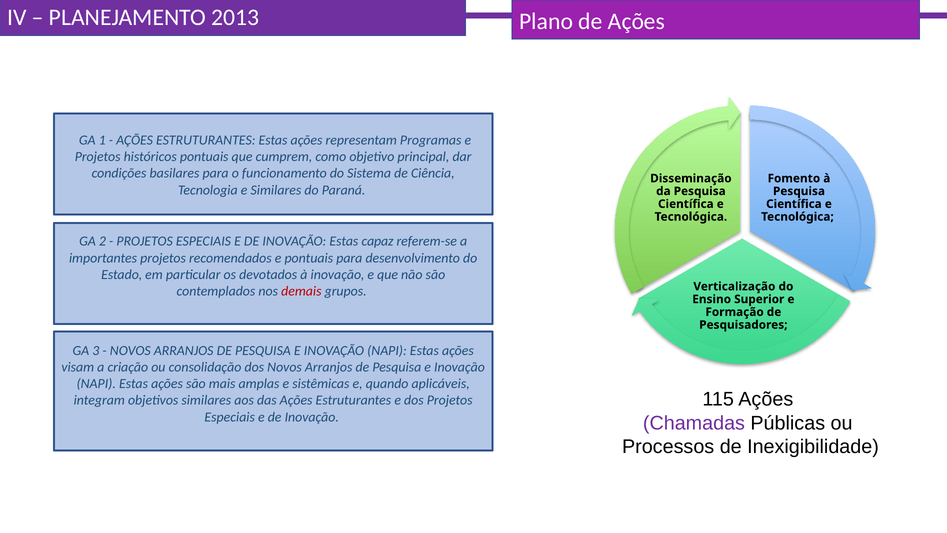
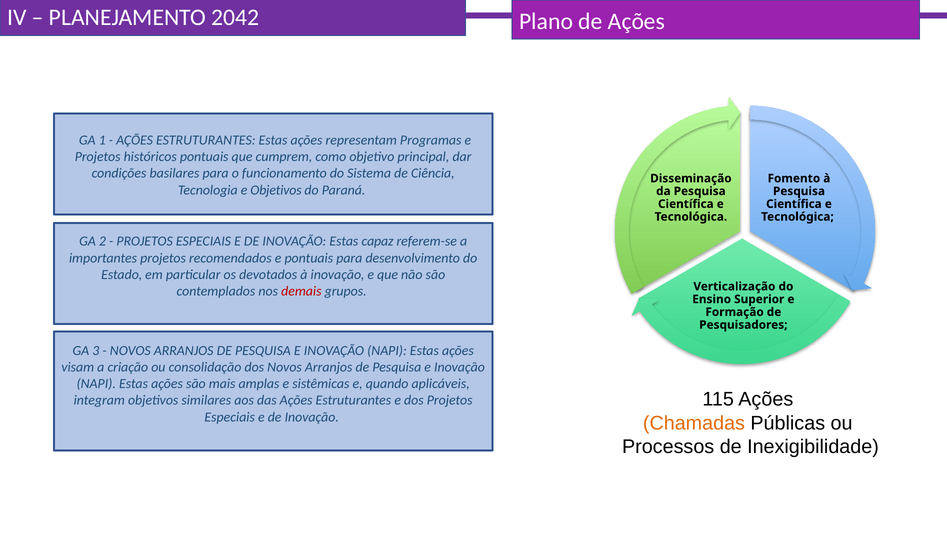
2013: 2013 -> 2042 (235, 17)
e Similares: Similares -> Objetivos (276, 190)
Chamadas colour: purple -> orange (694, 423)
